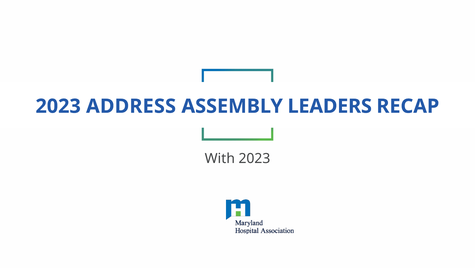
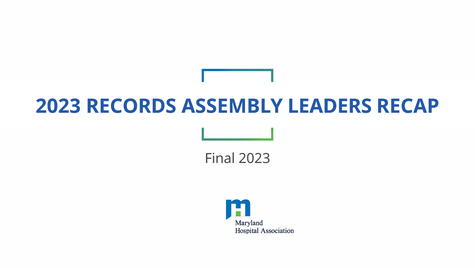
ADDRESS: ADDRESS -> RECORDS (131, 106)
With: With -> Final (220, 159)
